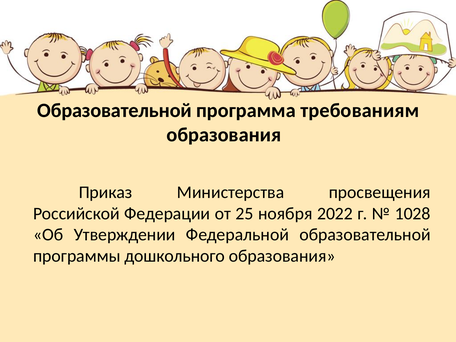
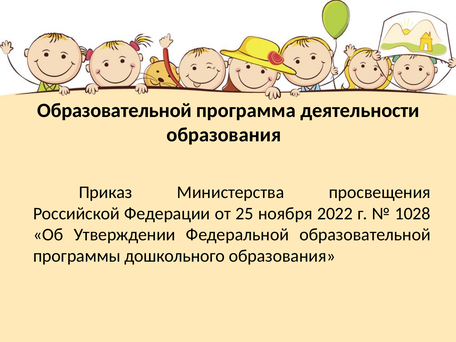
требованиям: требованиям -> деятельности (360, 110)
